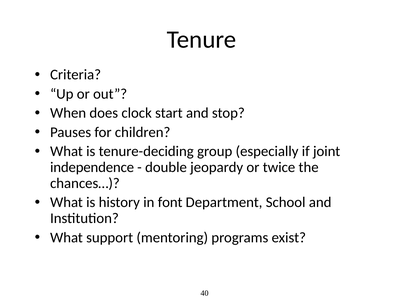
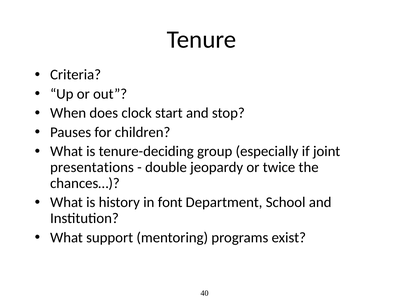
independence: independence -> presentations (92, 167)
